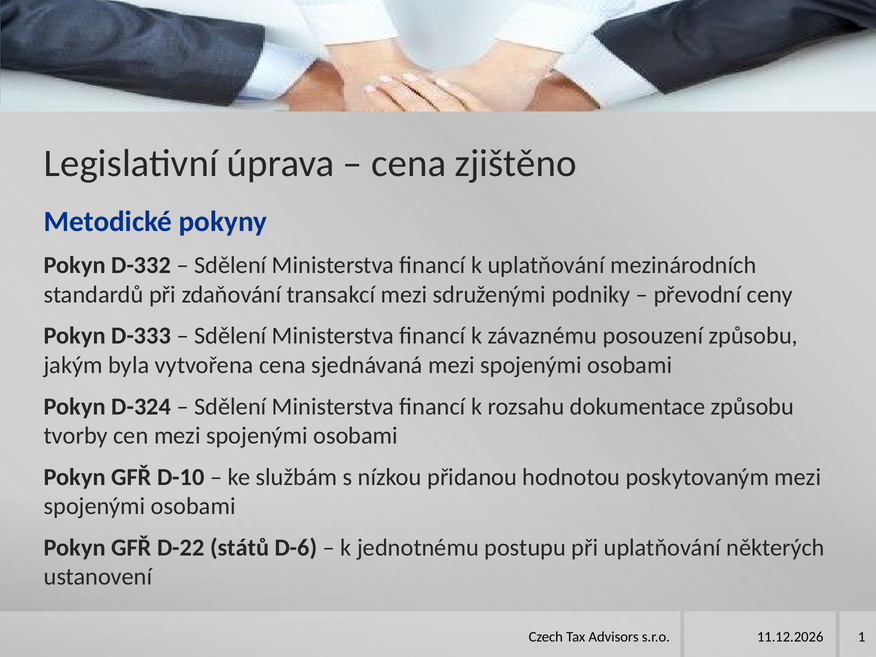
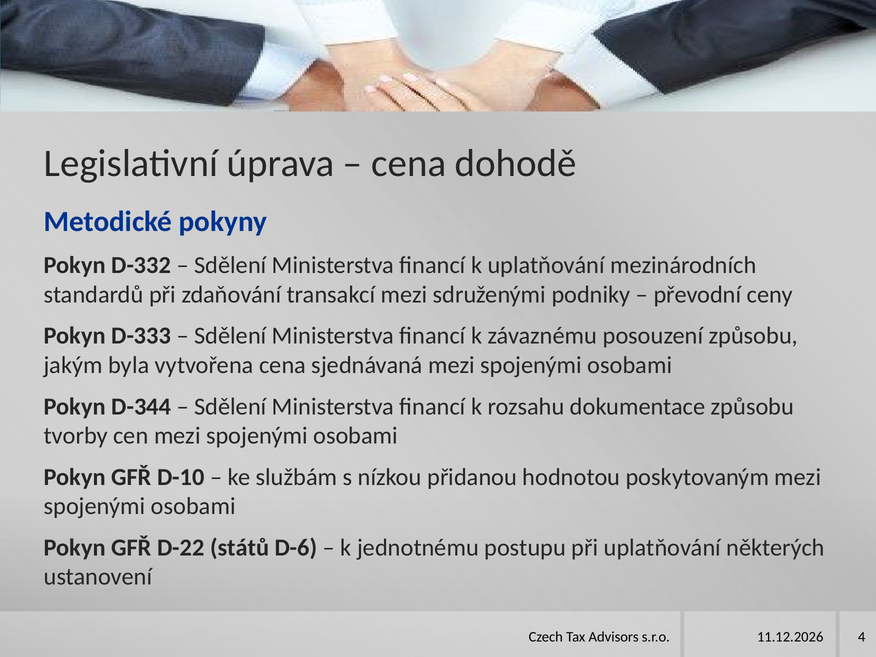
zjištěno: zjištěno -> dohodě (516, 163)
D-324: D-324 -> D-344 (141, 407)
1: 1 -> 4 (862, 637)
